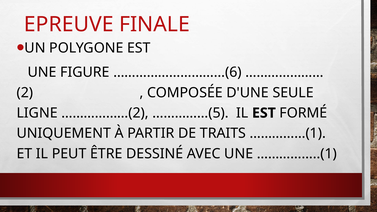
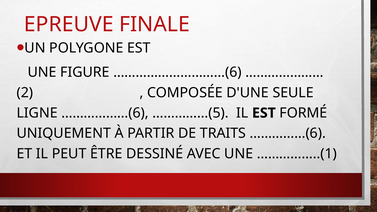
………………(2: ………………(2 -> ………………(6 (105, 113)
……………(1: ……………(1 -> ……………(6 (288, 133)
